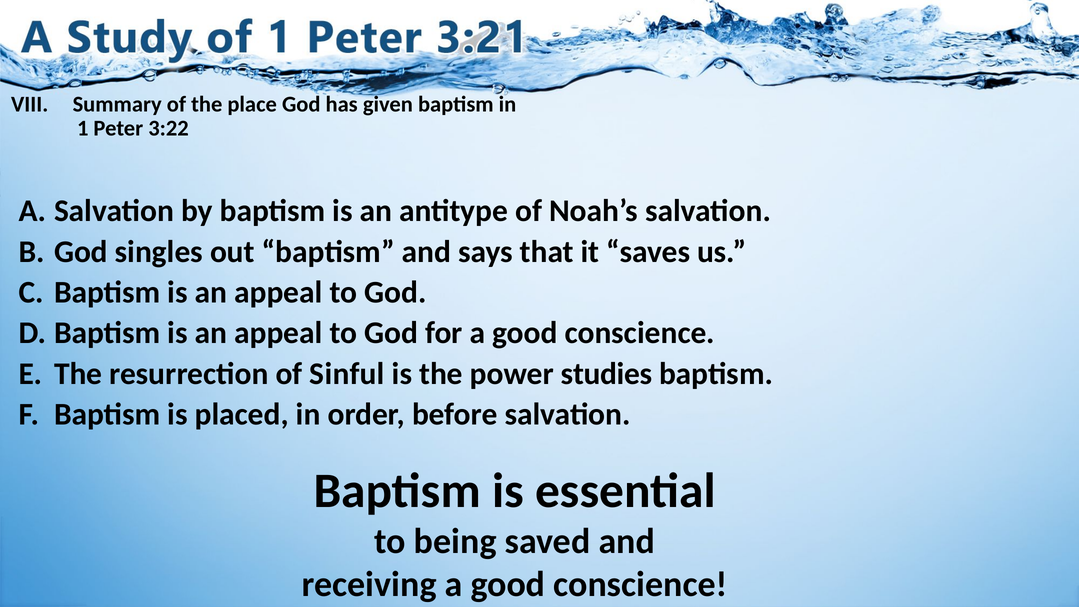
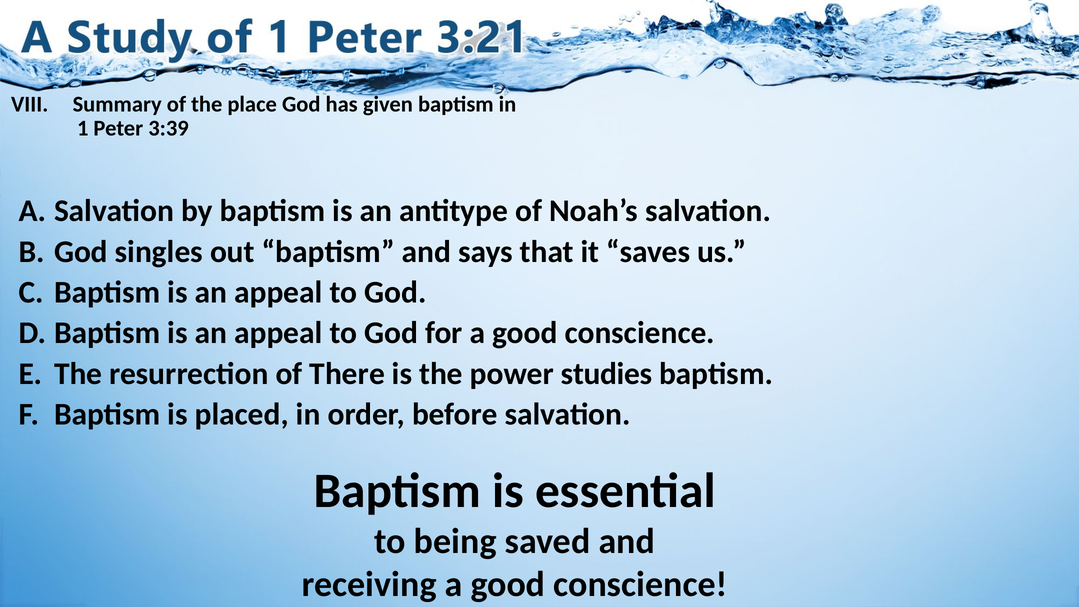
3:22: 3:22 -> 3:39 (169, 128)
Sinful: Sinful -> There (347, 374)
